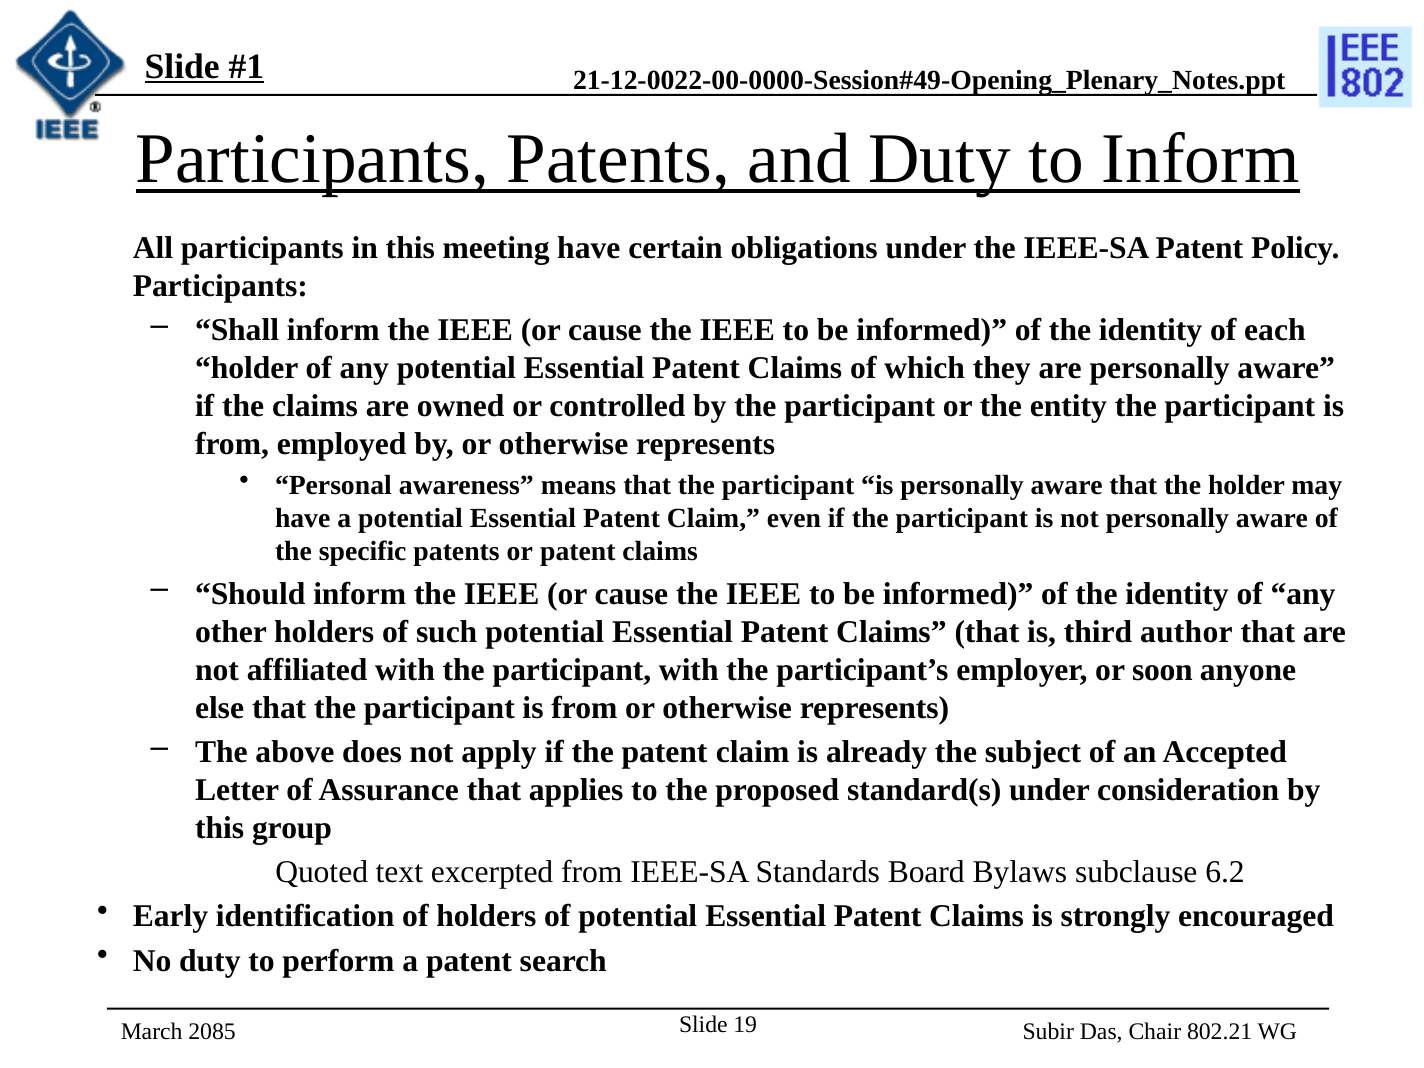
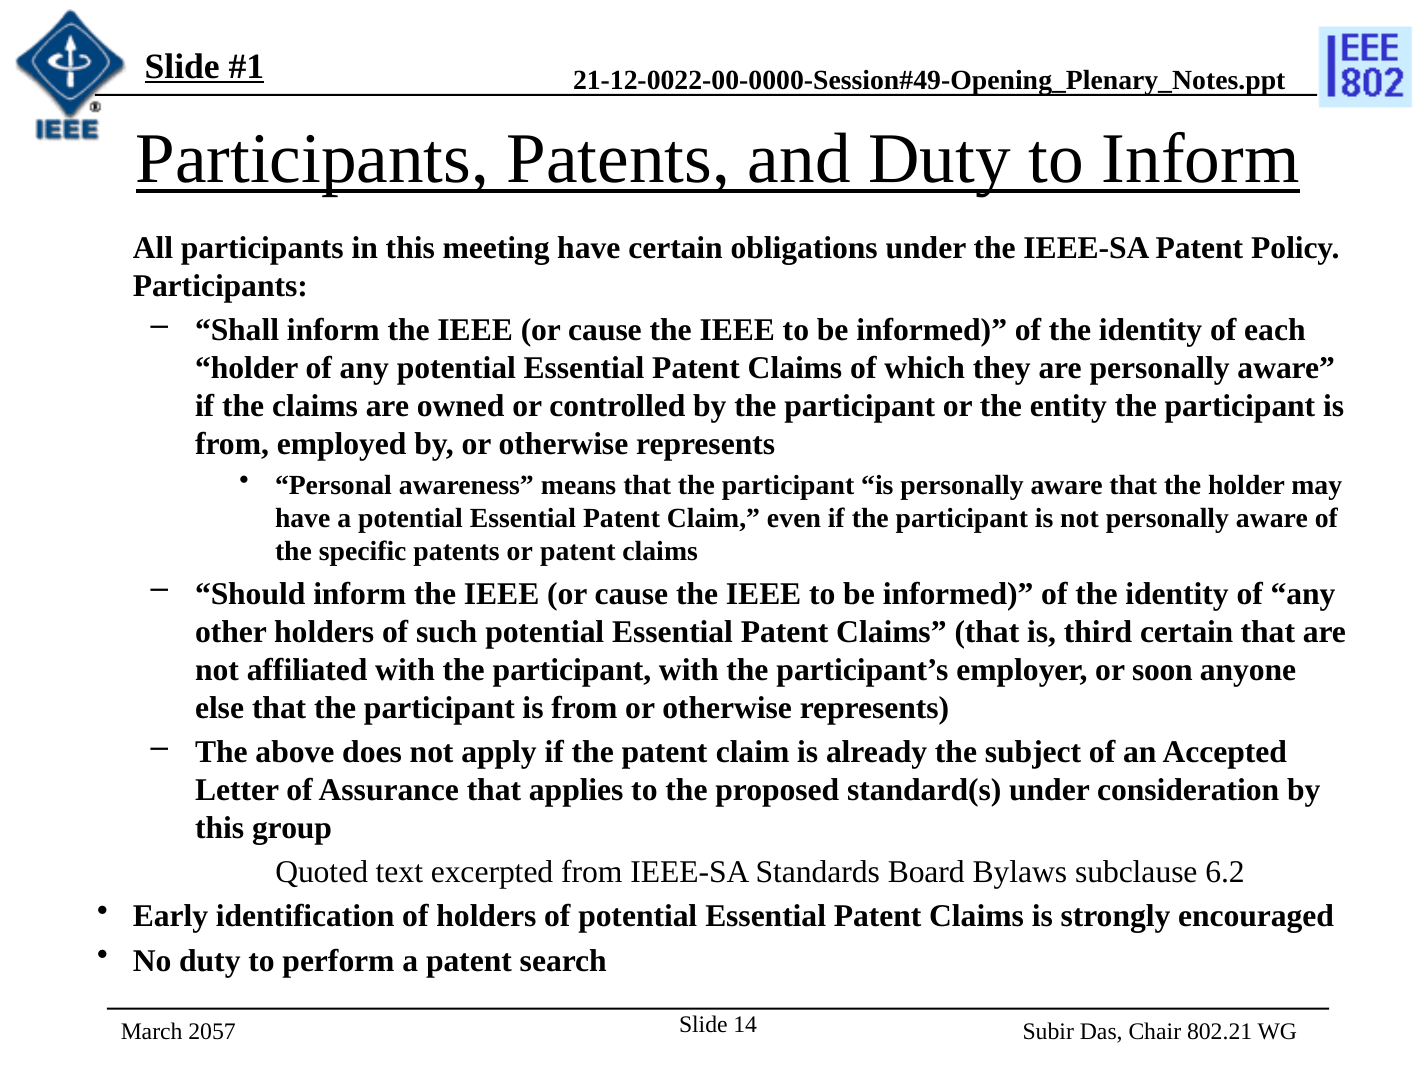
third author: author -> certain (1187, 632)
19: 19 -> 14 (745, 1025)
2085: 2085 -> 2057 (212, 1032)
